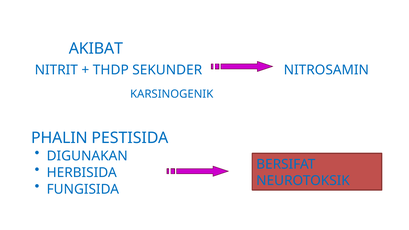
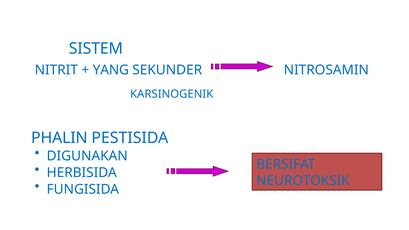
AKIBAT: AKIBAT -> SISTEM (96, 48)
THDP: THDP -> YANG (111, 70)
